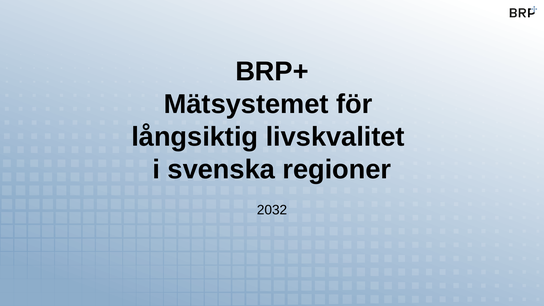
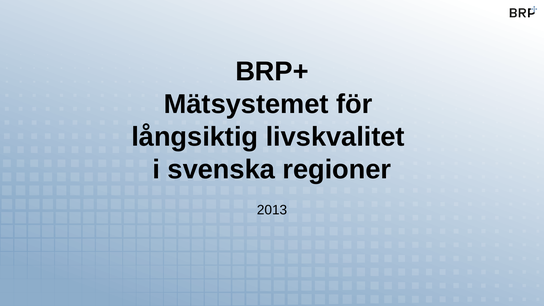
2032: 2032 -> 2013 (272, 210)
